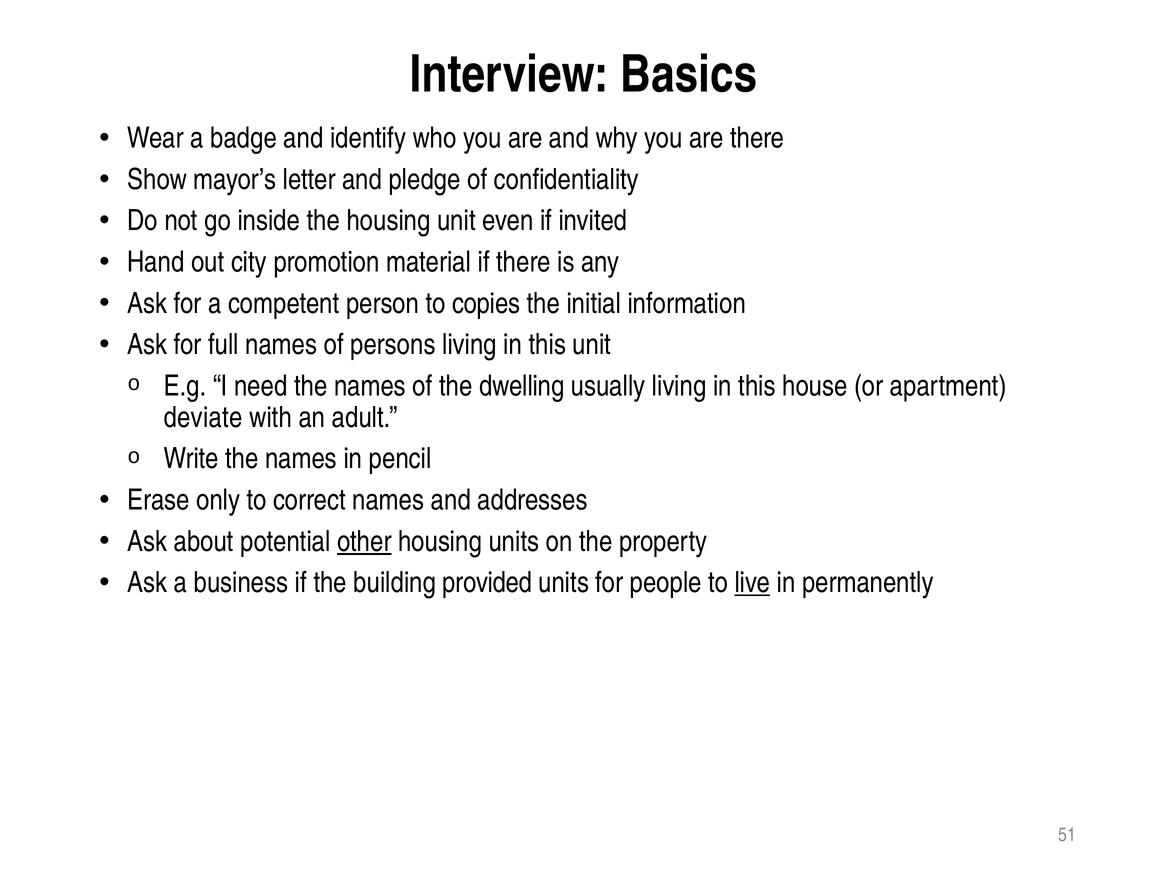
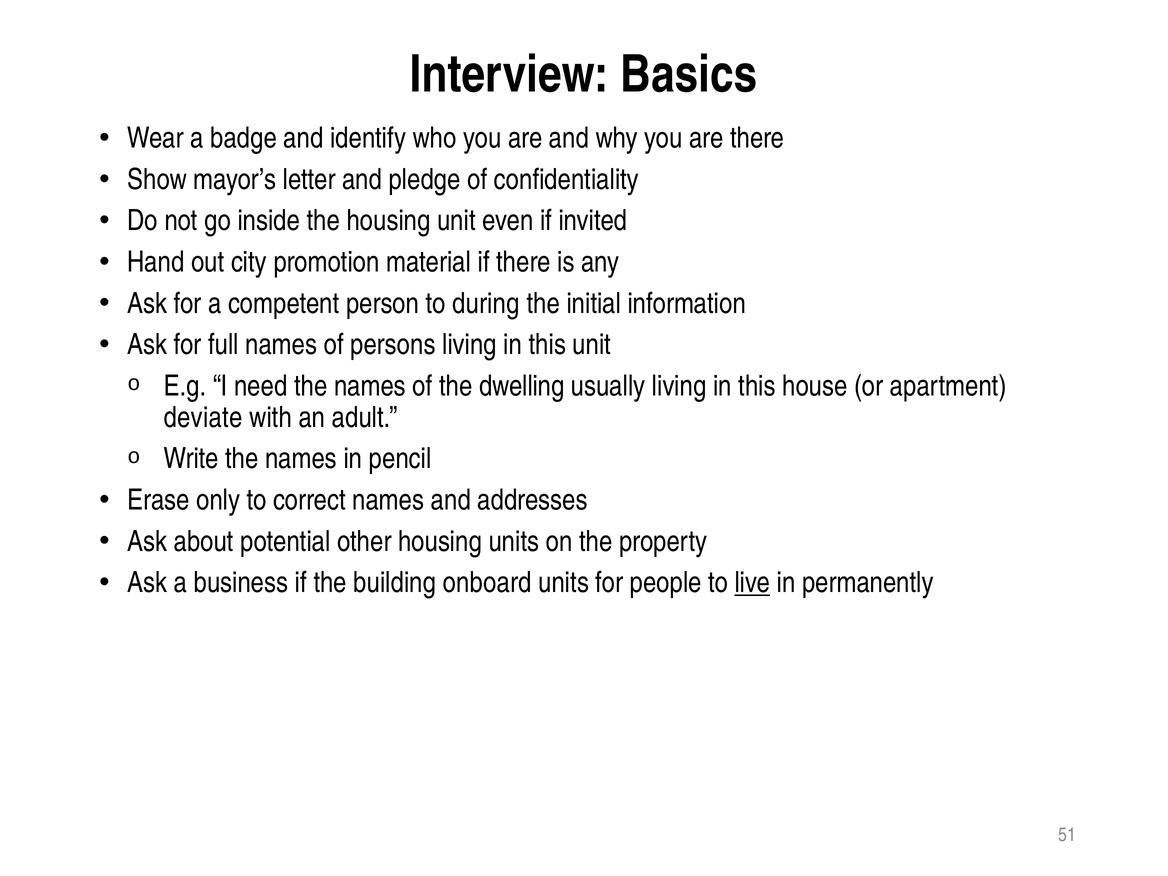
copies: copies -> during (486, 303)
other underline: present -> none (364, 541)
provided: provided -> onboard (487, 583)
